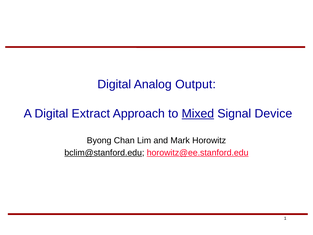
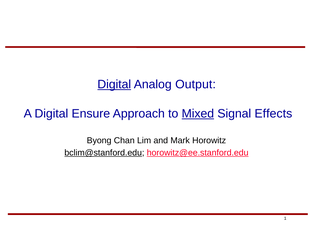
Digital underline: none -> present (114, 84)
Extract: Extract -> Ensure (91, 114)
Device: Device -> Effects (273, 114)
